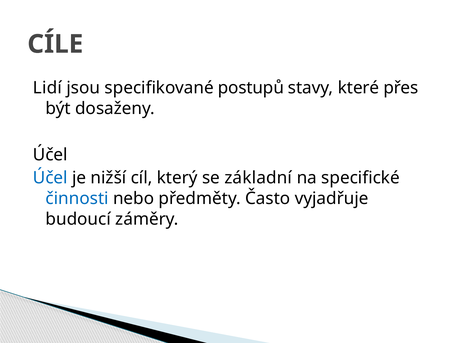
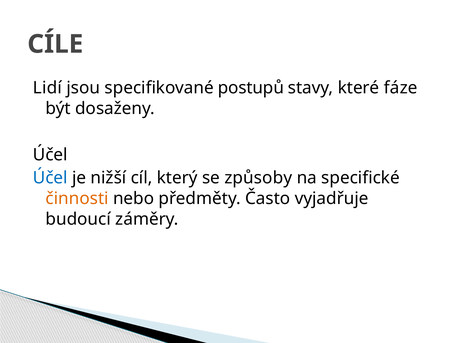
přes: přes -> fáze (401, 88)
základní: základní -> způsoby (258, 178)
činnosti colour: blue -> orange (77, 198)
